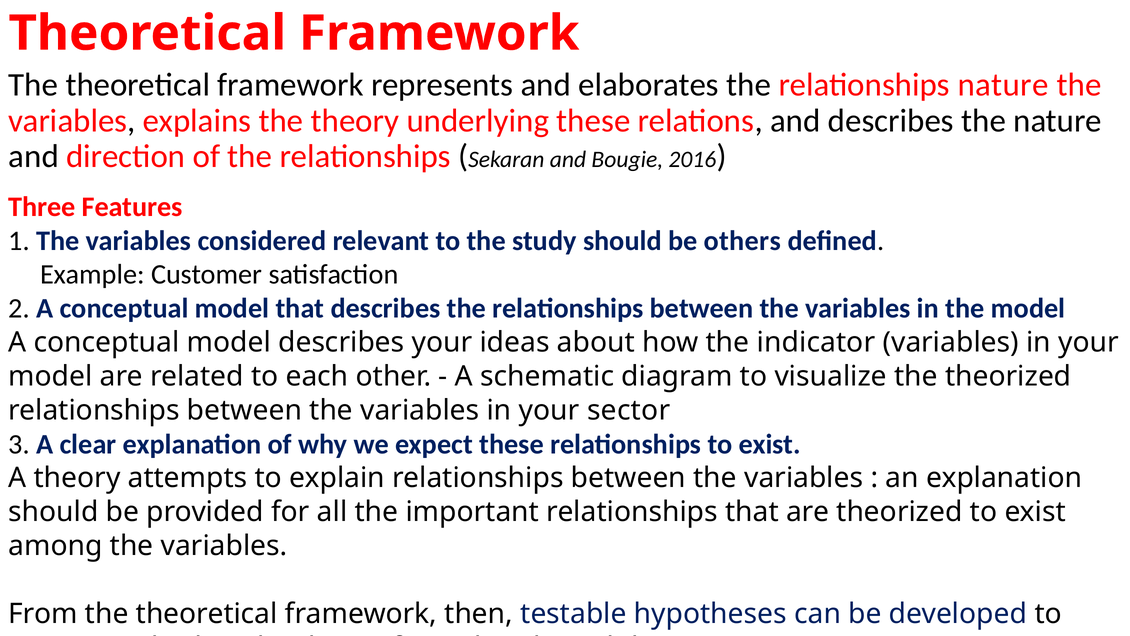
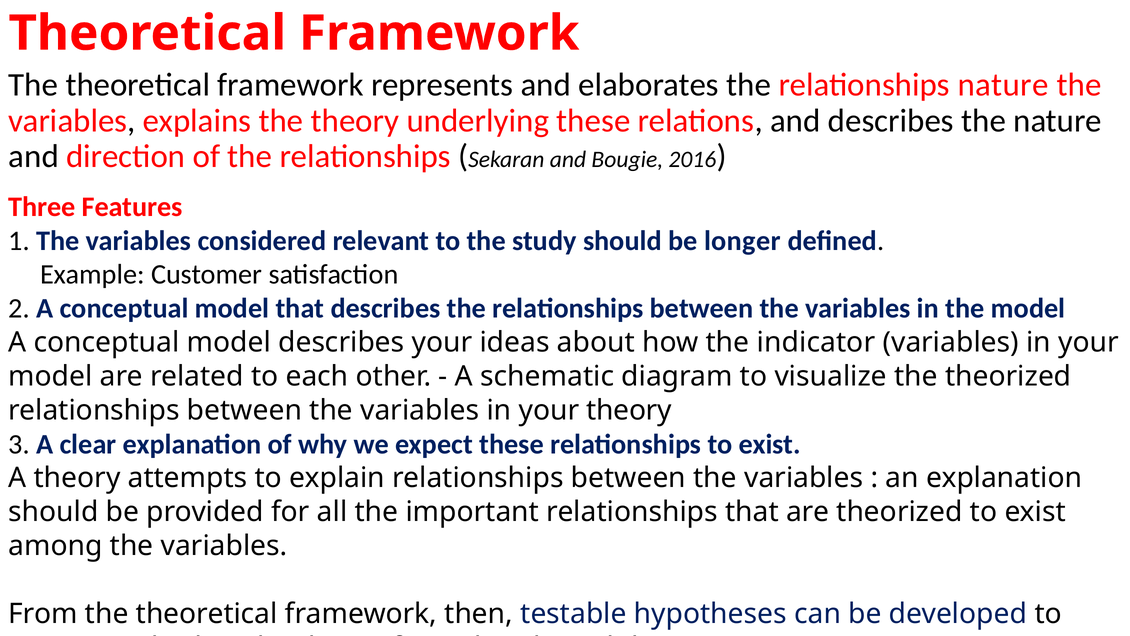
others: others -> longer (742, 241)
your sector: sector -> theory (629, 410)
